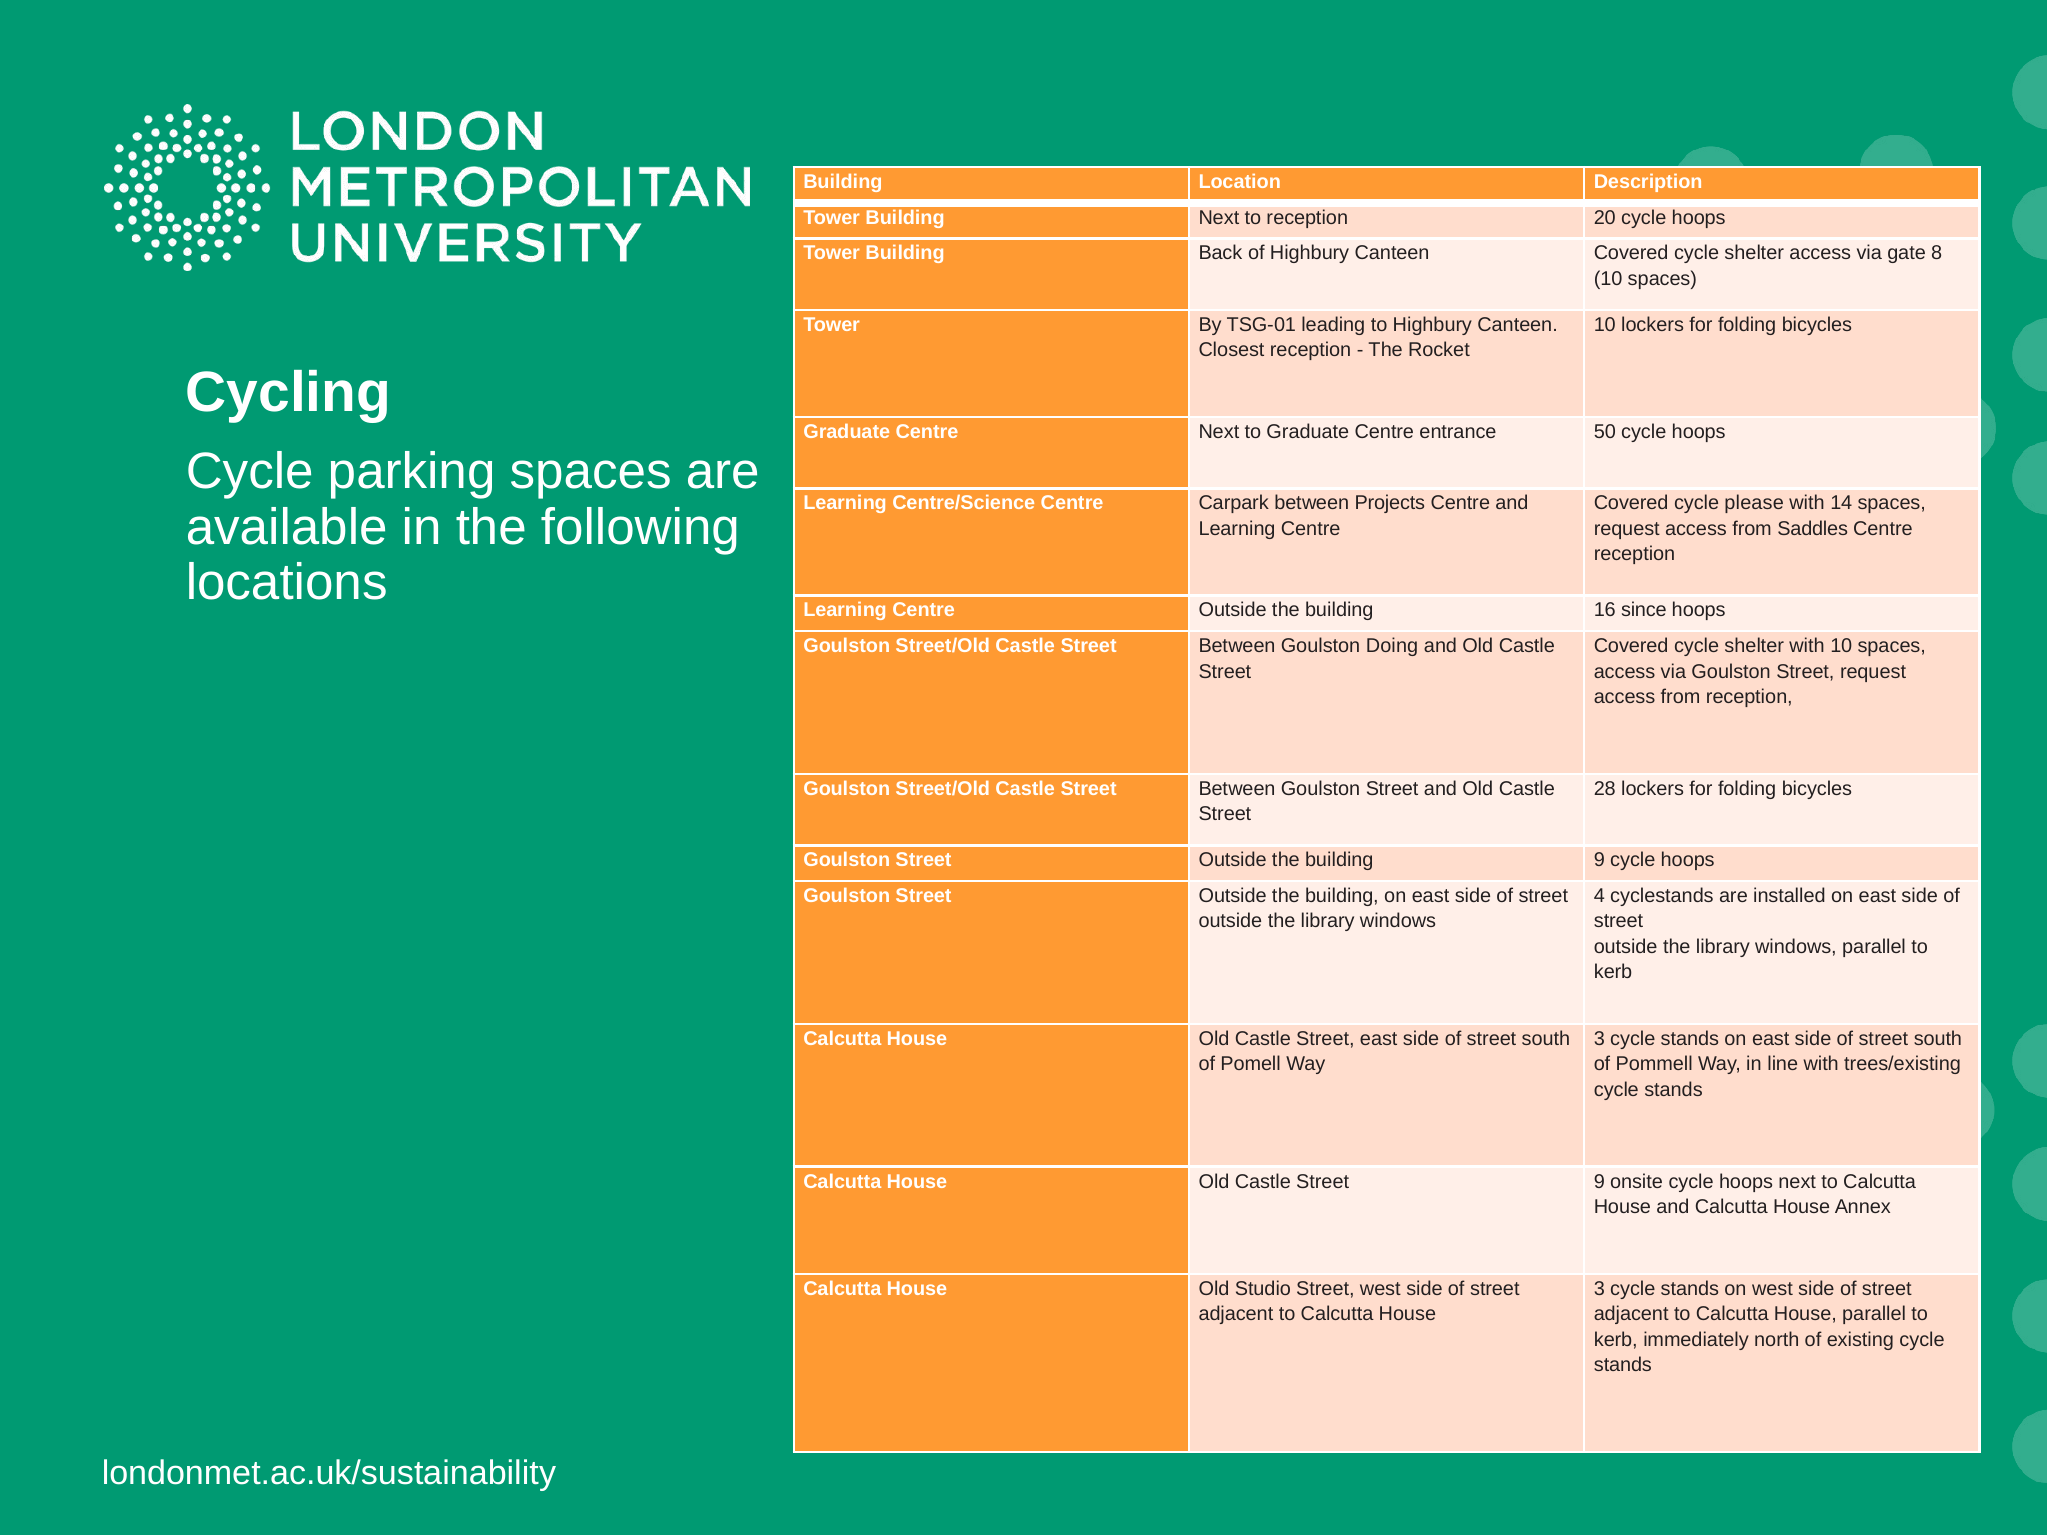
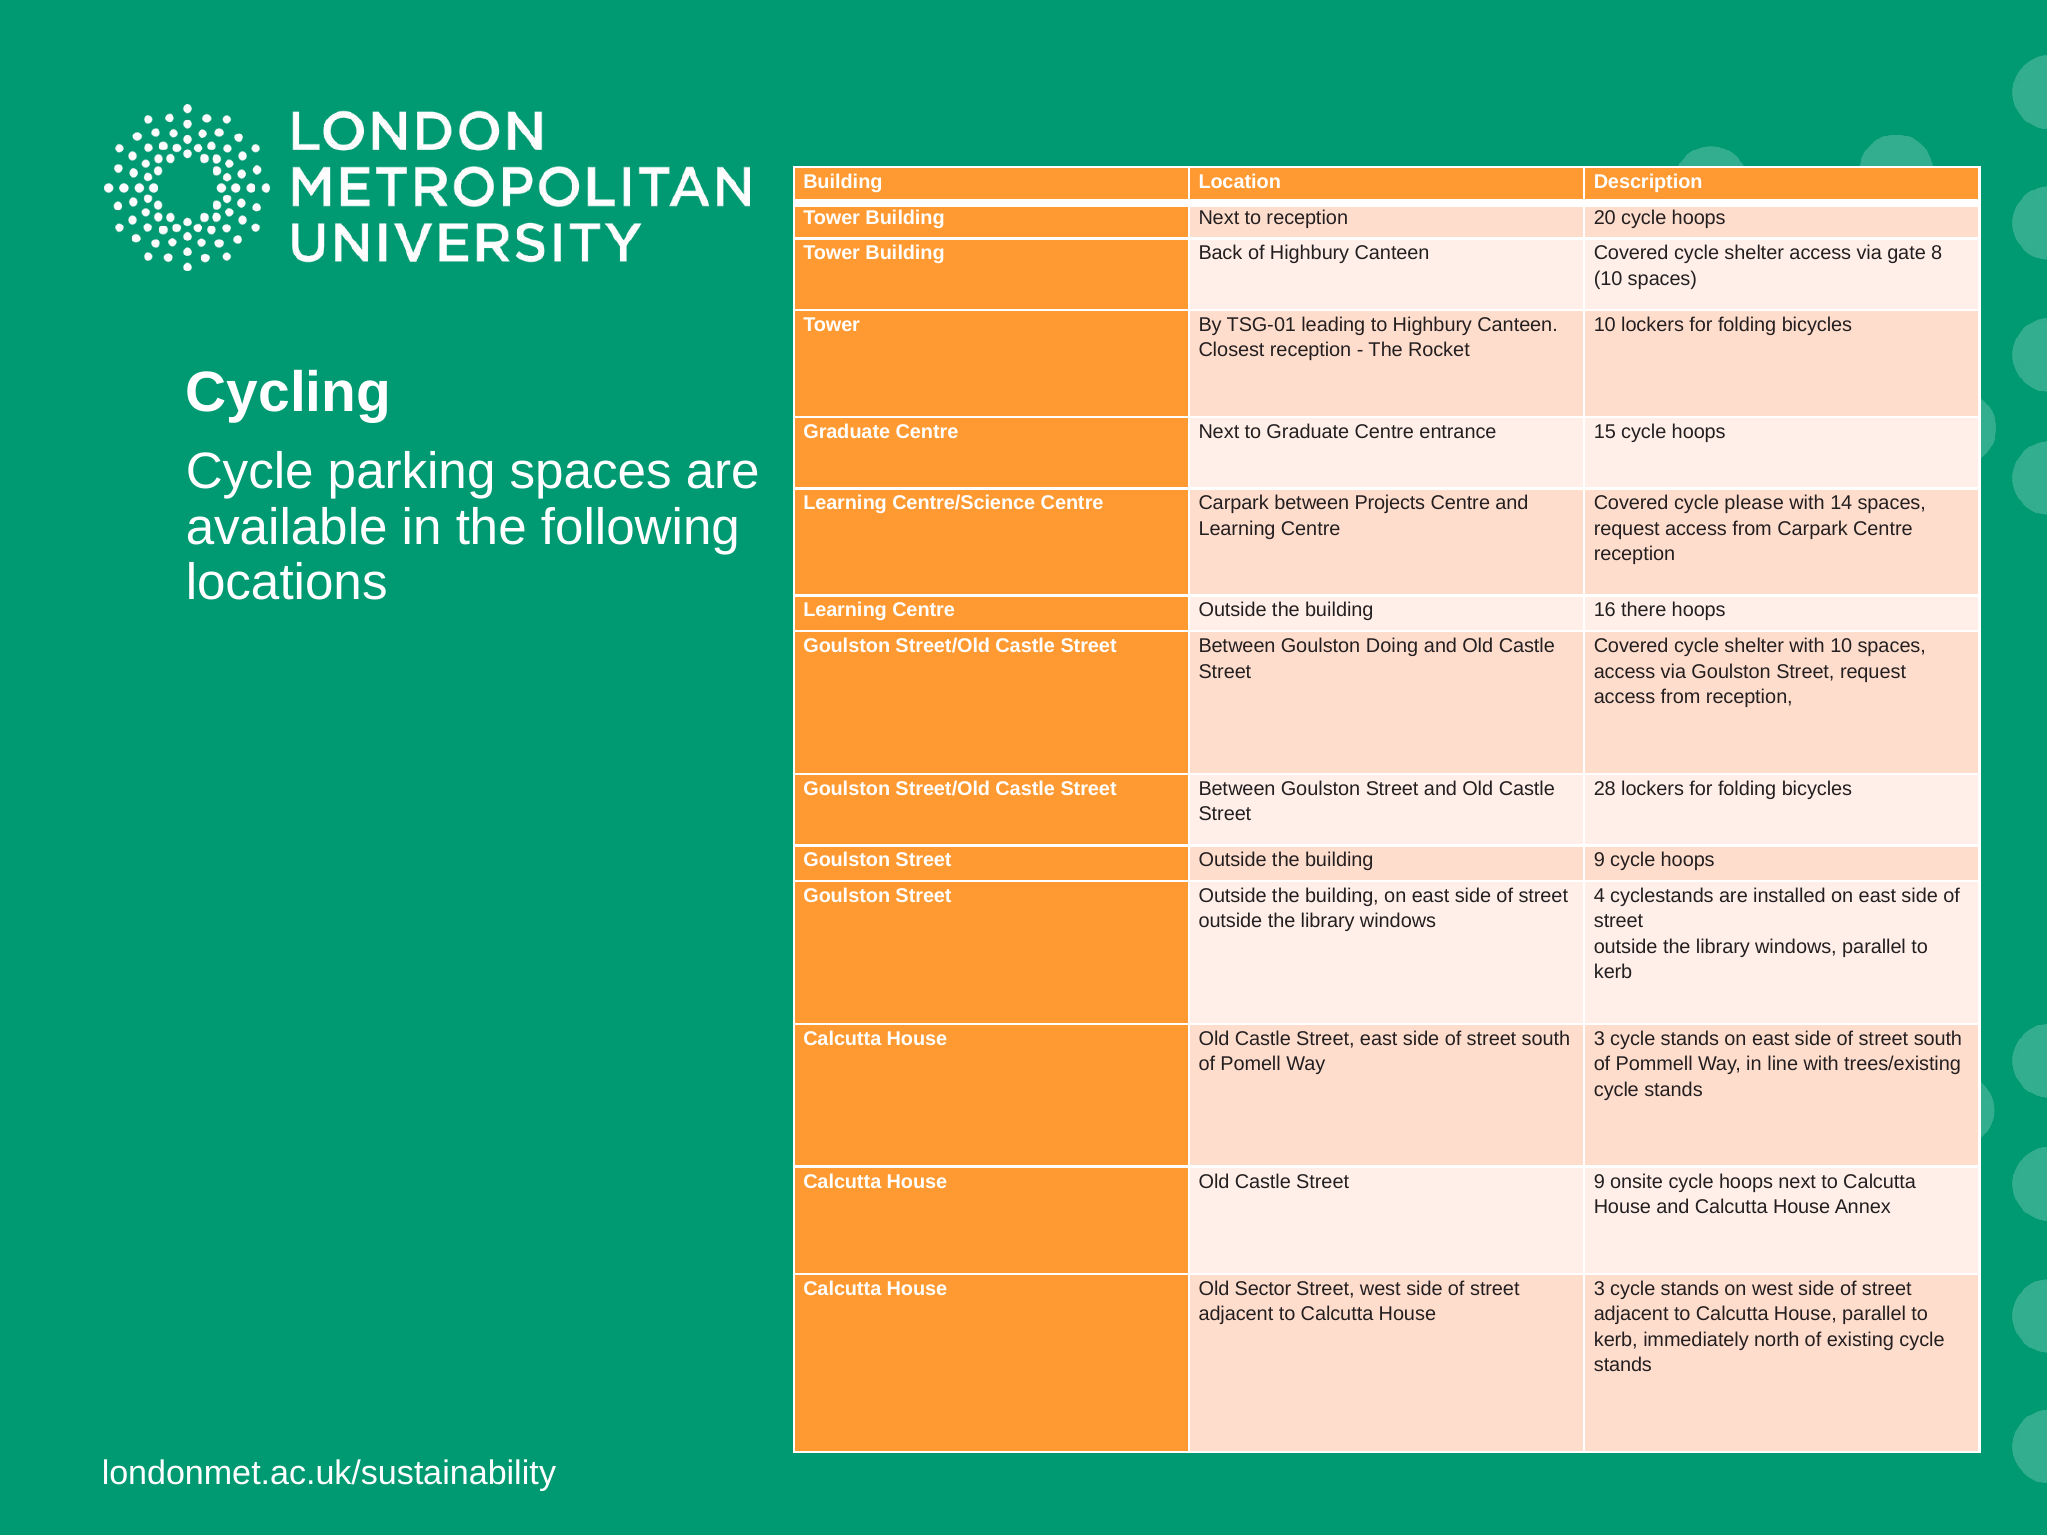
50: 50 -> 15 (1605, 432)
from Saddles: Saddles -> Carpark (1813, 529)
since: since -> there (1644, 610)
Studio: Studio -> Sector (1263, 1289)
